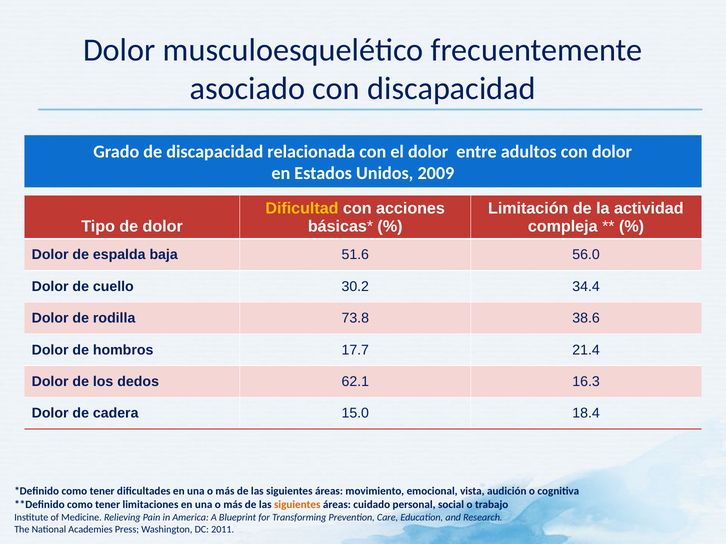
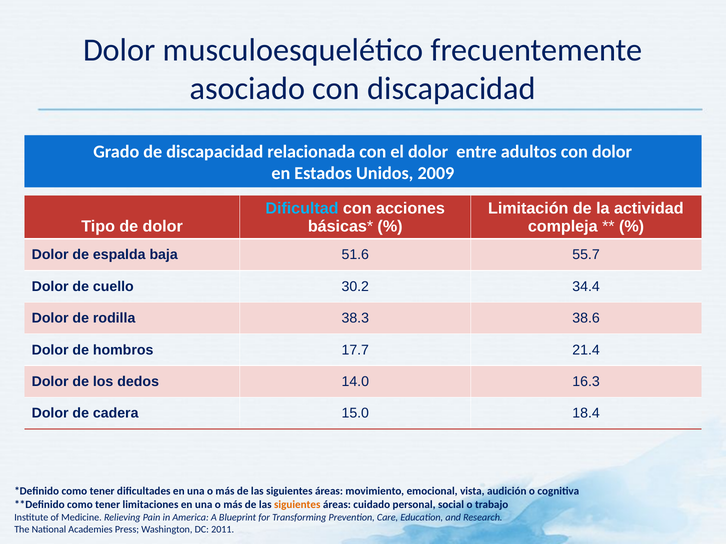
Dificultad colour: yellow -> light blue (302, 209)
56.0: 56.0 -> 55.7 (586, 255)
73.8: 73.8 -> 38.3 (355, 319)
62.1: 62.1 -> 14.0 (355, 382)
